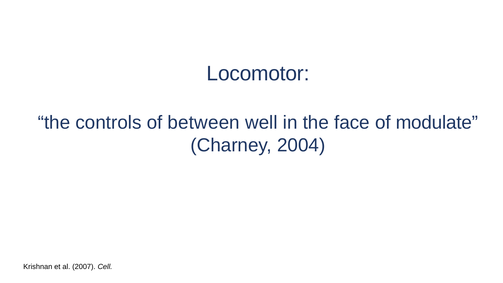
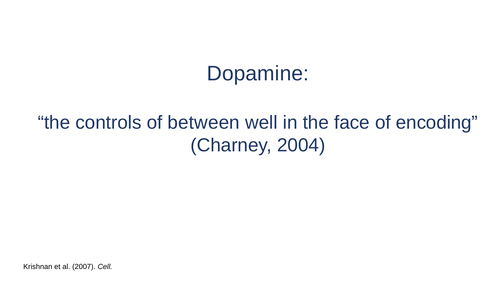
Locomotor: Locomotor -> Dopamine (258, 74)
modulate: modulate -> encoding (437, 122)
